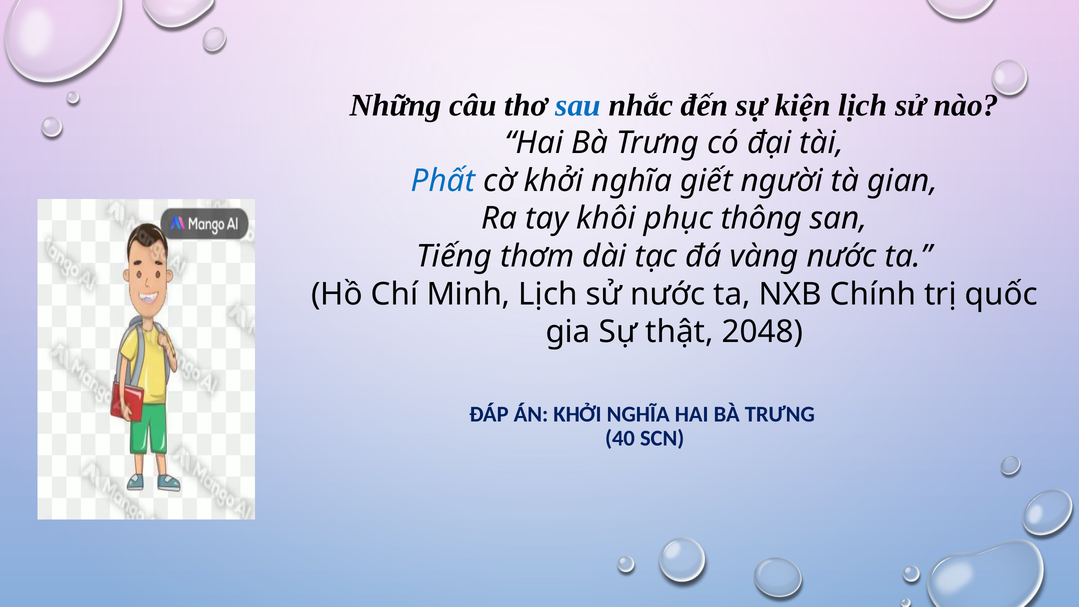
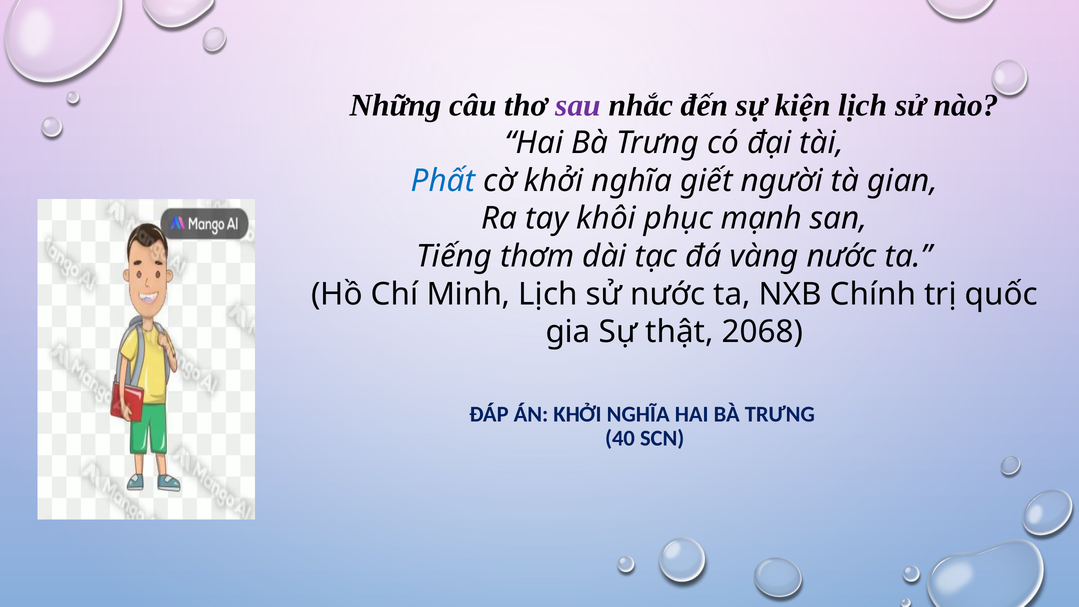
sau colour: blue -> purple (578, 105)
thông: thông -> mạnh (761, 219)
2048: 2048 -> 2068 (762, 332)
